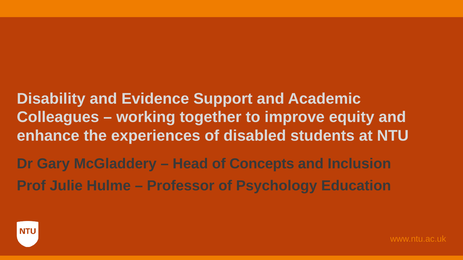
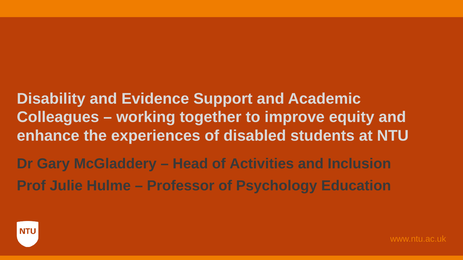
Concepts: Concepts -> Activities (262, 164)
